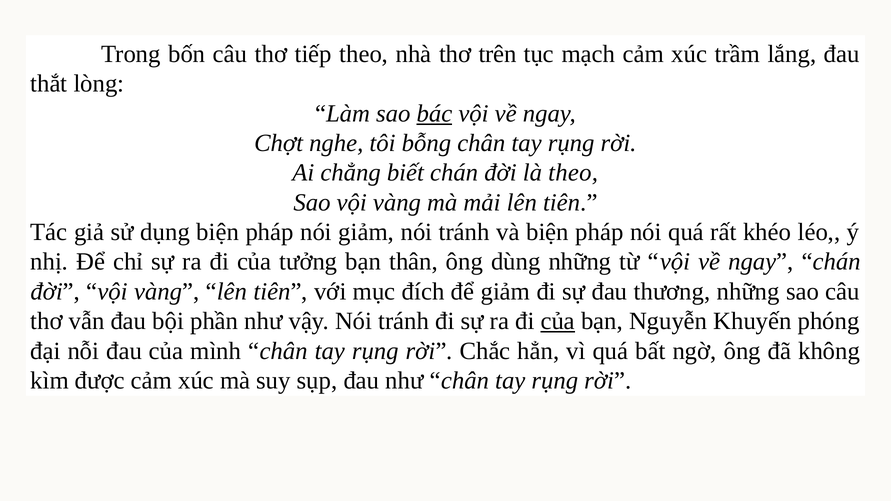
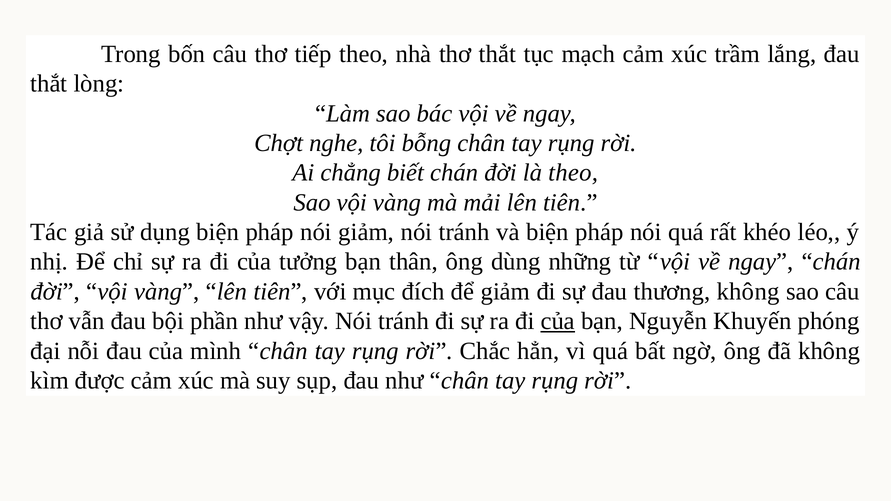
thơ trên: trên -> thắt (498, 54)
bác underline: present -> none (434, 113)
thương những: những -> không (748, 292)
